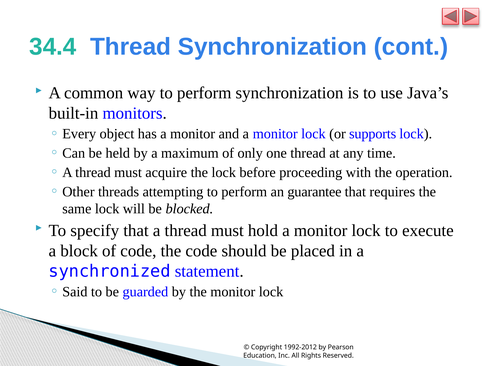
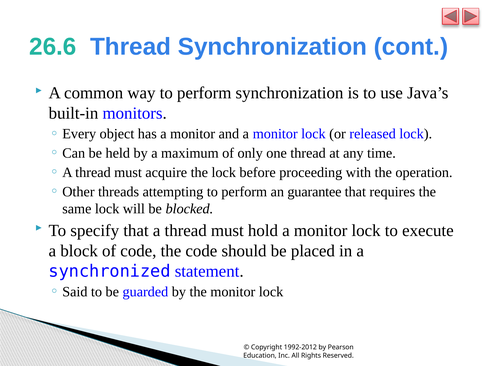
34.4: 34.4 -> 26.6 (53, 47)
supports: supports -> released (373, 134)
